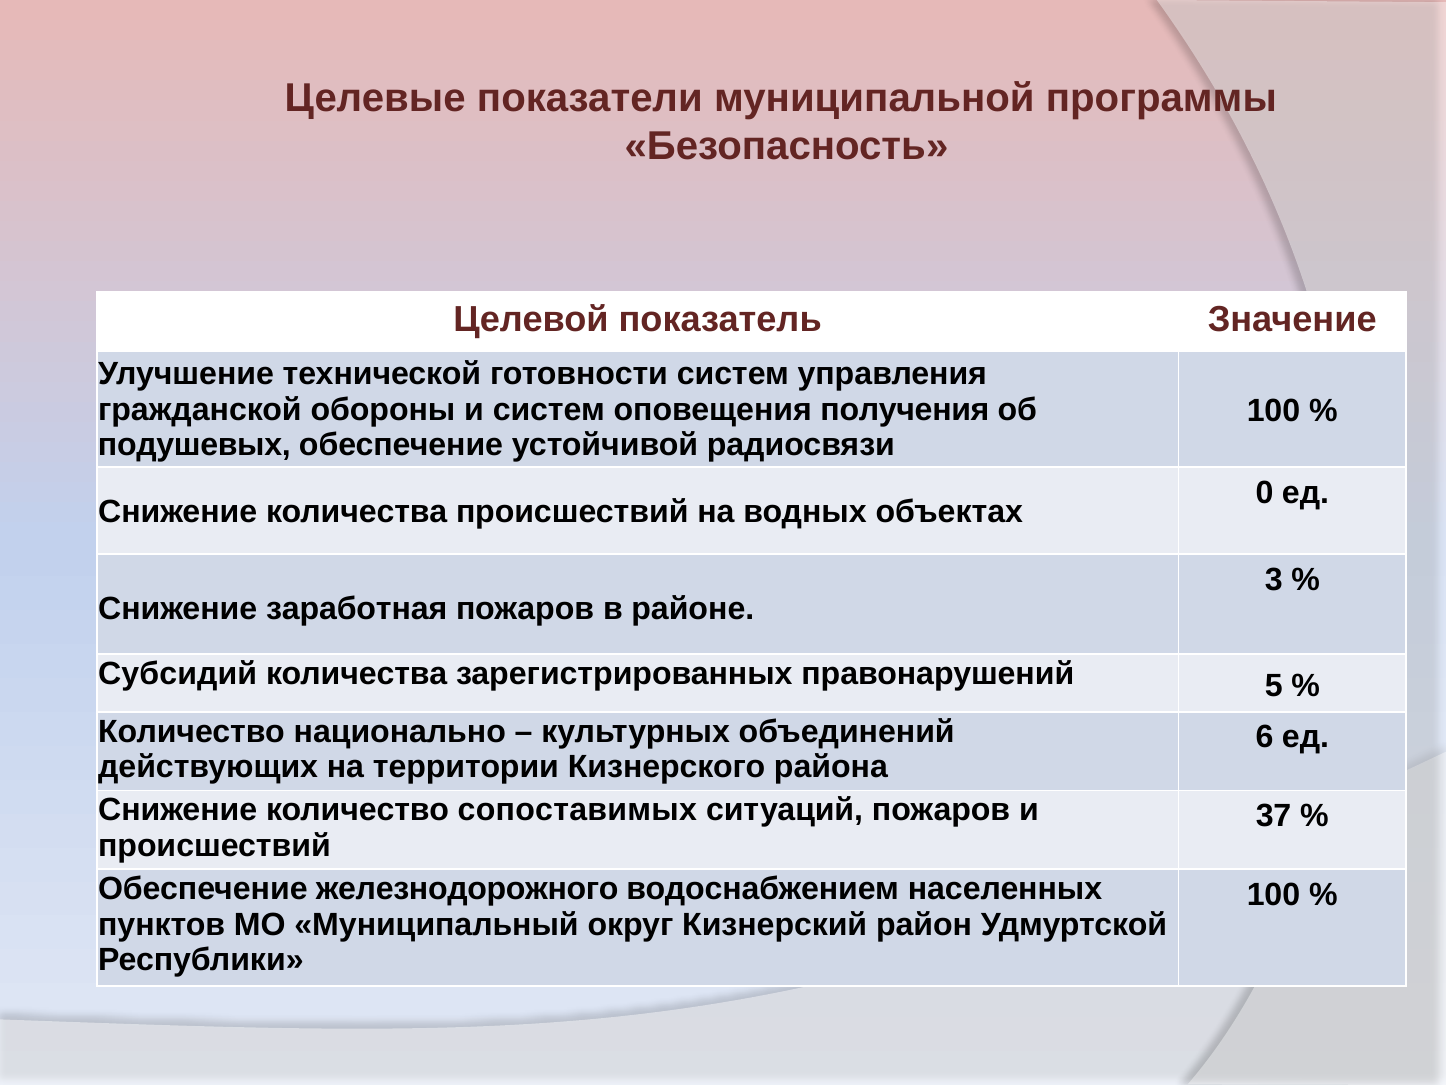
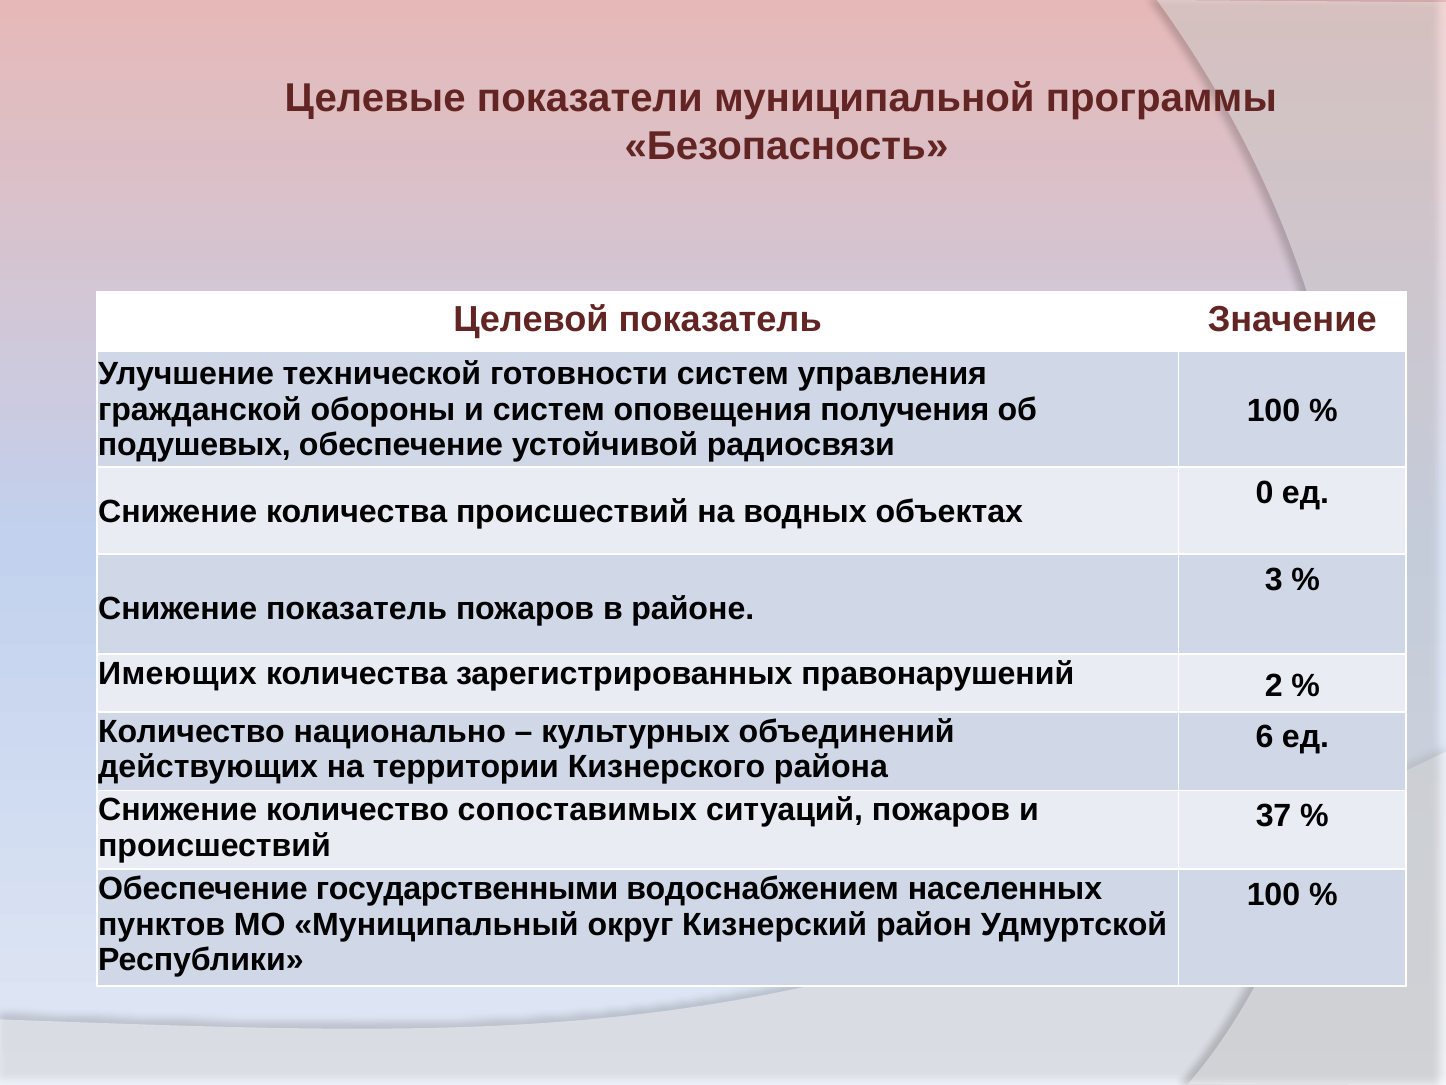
Снижение заработная: заработная -> показатель (357, 609)
Субсидий: Субсидий -> Имеющих (178, 674)
5: 5 -> 2 (1274, 686)
железнодорожного: железнодорожного -> государственными (467, 888)
